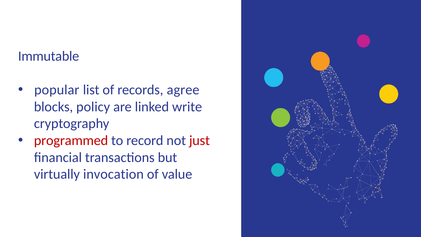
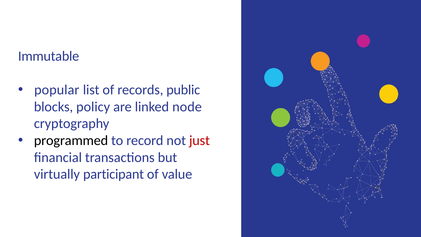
agree: agree -> public (183, 90)
write: write -> node (187, 107)
programmed colour: red -> black (71, 140)
invocation: invocation -> participant (114, 174)
